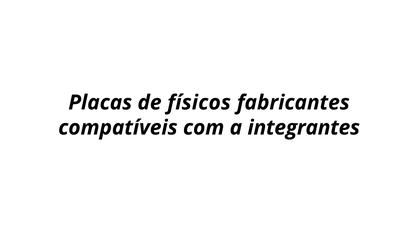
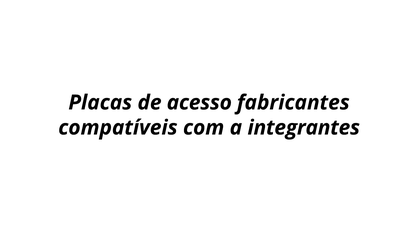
físicos: físicos -> acesso (199, 103)
